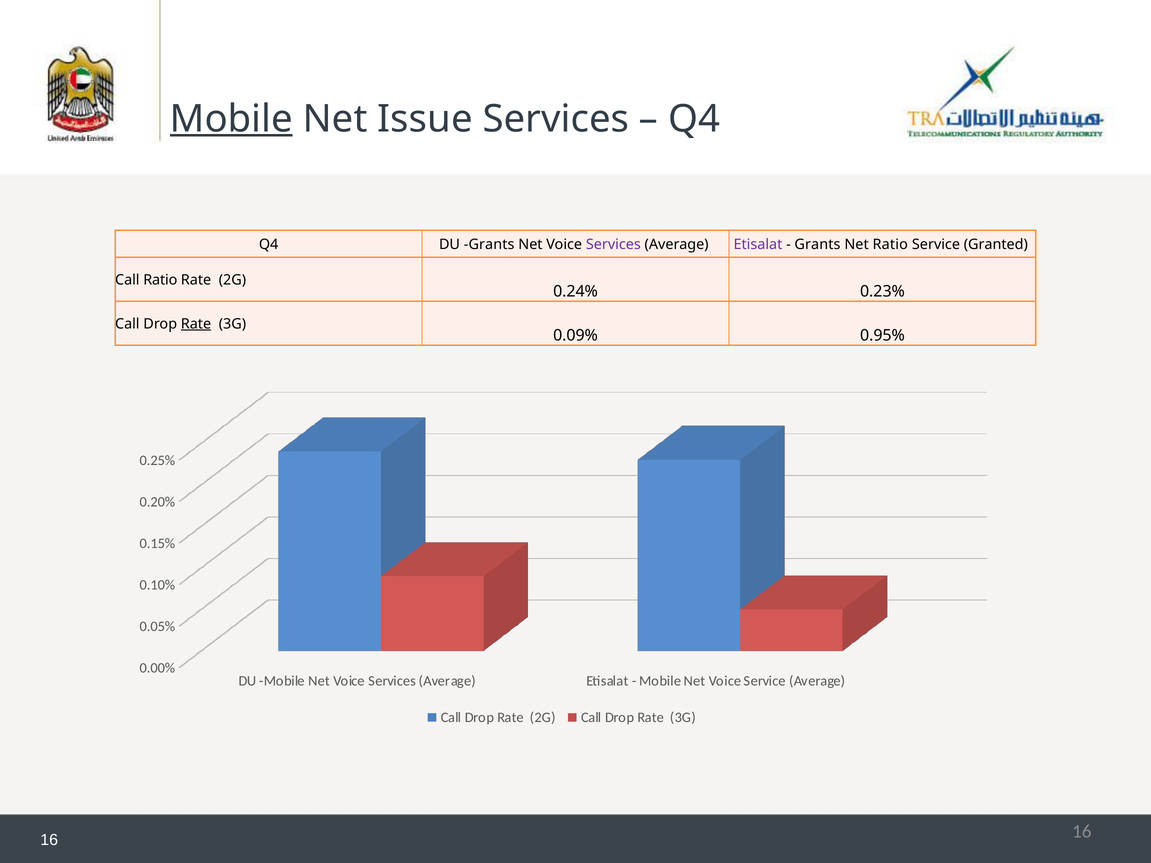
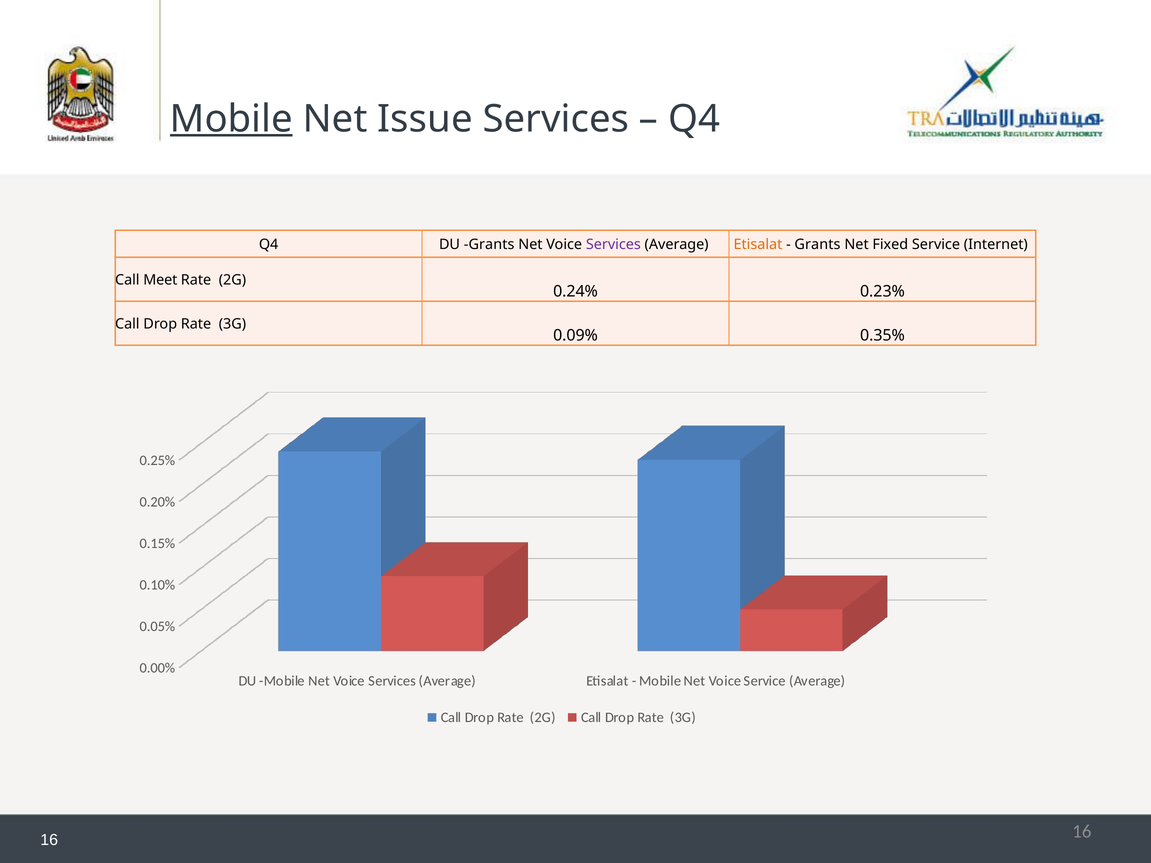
Etisalat colour: purple -> orange (758, 245)
Net Ratio: Ratio -> Fixed (890, 245)
Granted: Granted -> Internet (996, 245)
Call Ratio: Ratio -> Meet (160, 280)
Rate underline: present -> none (196, 324)
0.95%: 0.95% -> 0.35% (882, 335)
